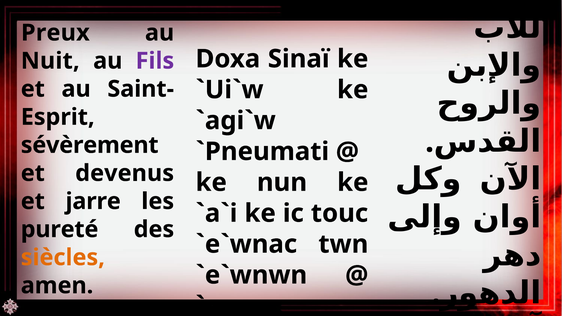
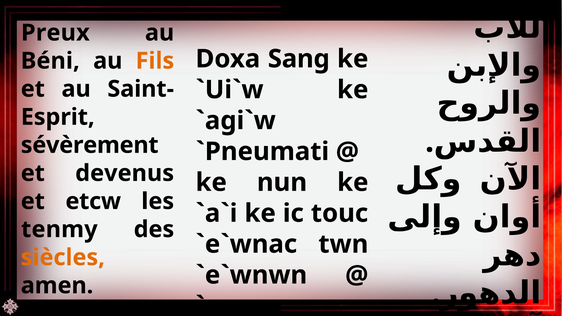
Sinaï: Sinaï -> Sang (299, 59)
Nuit: Nuit -> Béni (50, 61)
Fils colour: purple -> orange (155, 61)
jarre: jarre -> etcw (93, 201)
pureté: pureté -> tenmy (59, 229)
